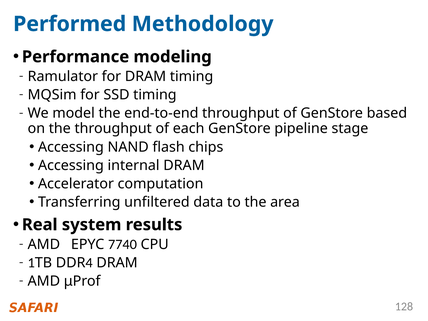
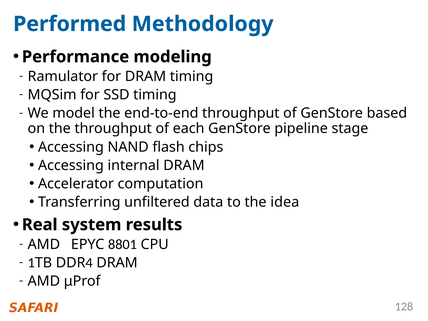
area: area -> idea (285, 202)
7740: 7740 -> 8801 (122, 244)
